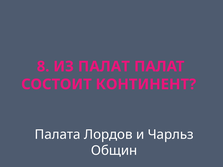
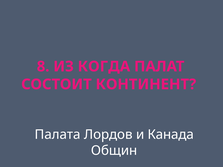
ИЗ ПАЛАТ: ПАЛАТ -> КОГДА (104, 67)
Чарльз: Чарльз -> Канада (171, 135)
